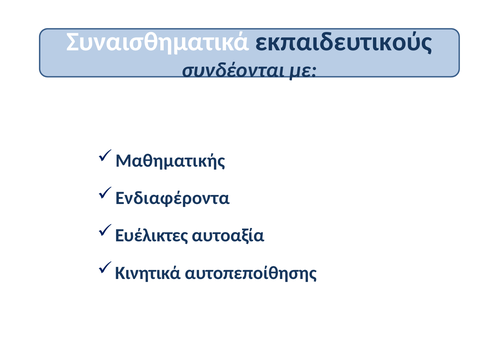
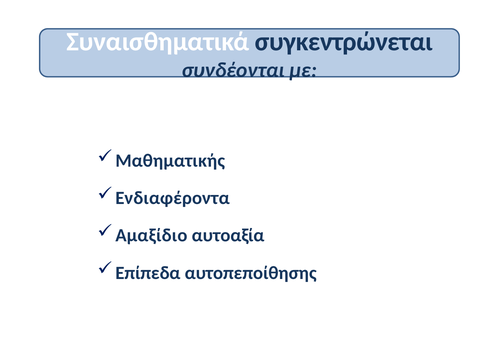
εκπαιδευτικούς: εκπαιδευτικούς -> συγκεντρώνεται (344, 42)
Ευέλικτες: Ευέλικτες -> Αμαξίδιο (151, 235)
Κινητικά: Κινητικά -> Επίπεδα (148, 273)
